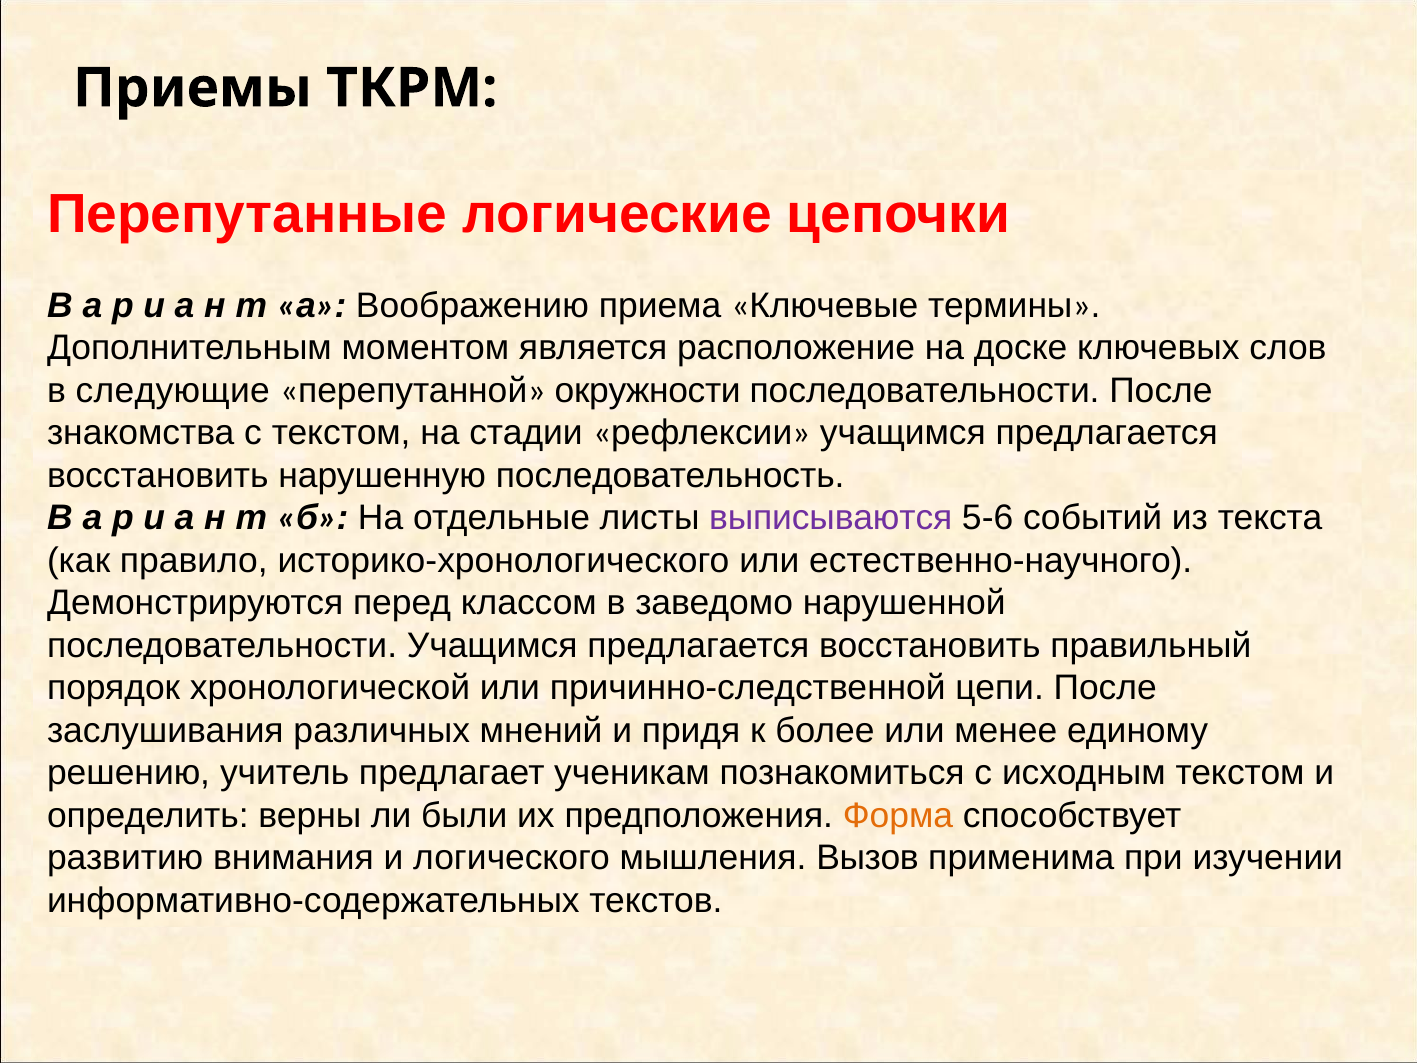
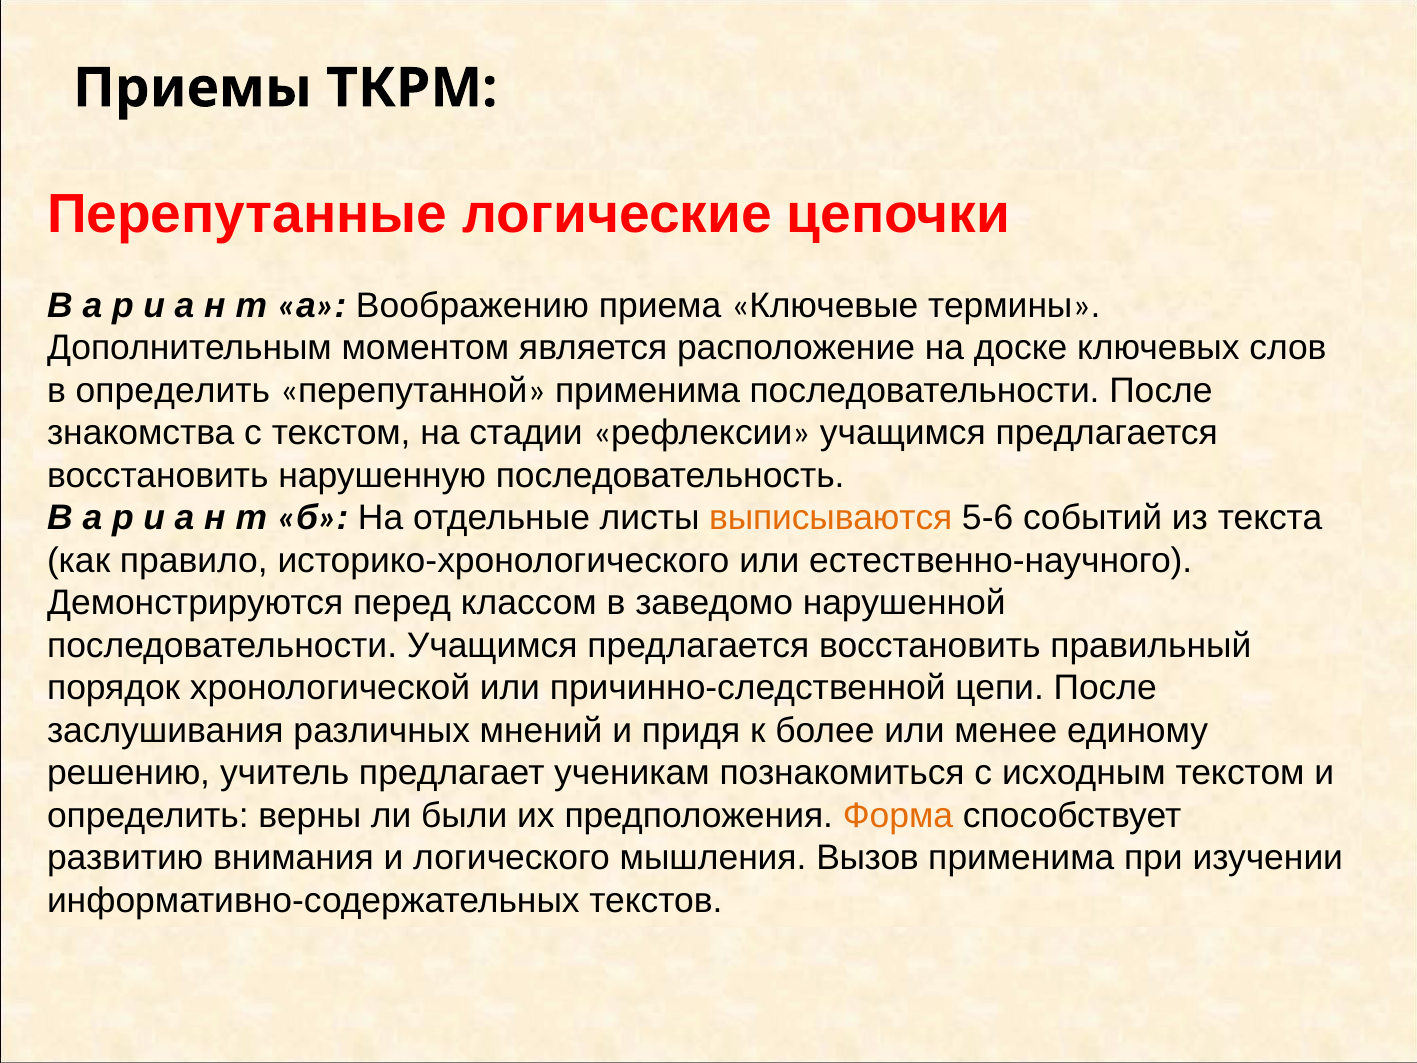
в следующие: следующие -> определить (173, 390)
перепутанной окружности: окружности -> применима (648, 390)
выписываются colour: purple -> orange (831, 518)
